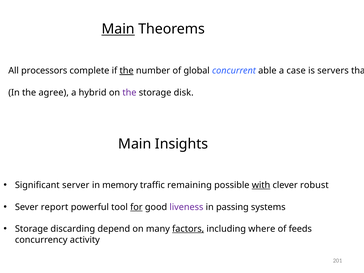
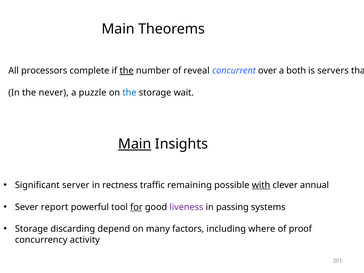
Main underline: present -> none (118, 29)
global: global -> reveal (197, 71)
able: able -> over (267, 71)
case: case -> both (296, 71)
agree: agree -> never (54, 93)
hybrid: hybrid -> puzzle (93, 93)
the colour: purple -> blue (129, 93)
disk: disk -> wait (184, 93)
Main underline: none -> present (135, 144)
memory: memory -> rectness (120, 185)
robust: robust -> annual (314, 185)
factors underline: present -> none (188, 229)
feeds: feeds -> proof (300, 229)
